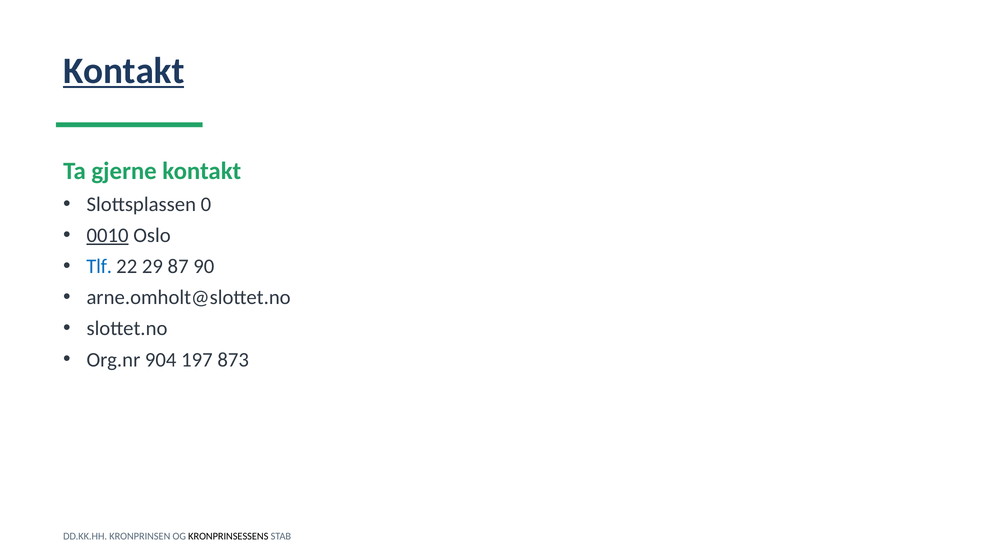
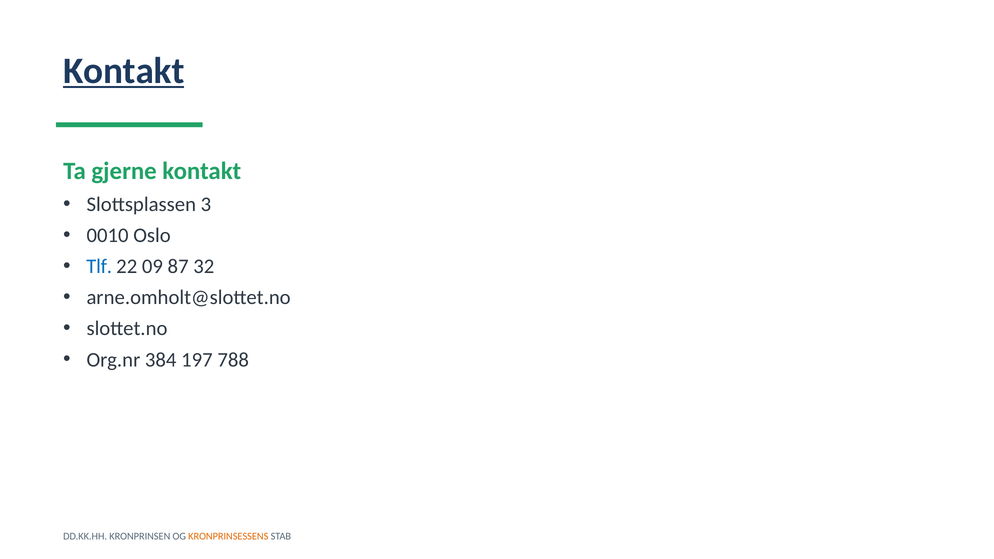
0: 0 -> 3 (206, 204)
0010 underline: present -> none (108, 235)
29: 29 -> 09 (152, 267)
90: 90 -> 32 (204, 267)
904: 904 -> 384 (161, 360)
873: 873 -> 788 (233, 360)
KRONPRINSESSENS colour: black -> orange (228, 536)
